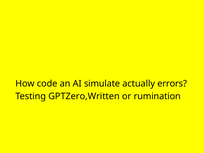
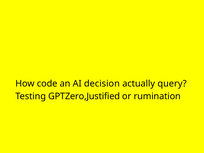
simulate: simulate -> decision (102, 84)
errors: errors -> query (172, 84)
GPTZero,Written: GPTZero,Written -> GPTZero,Justified (84, 96)
